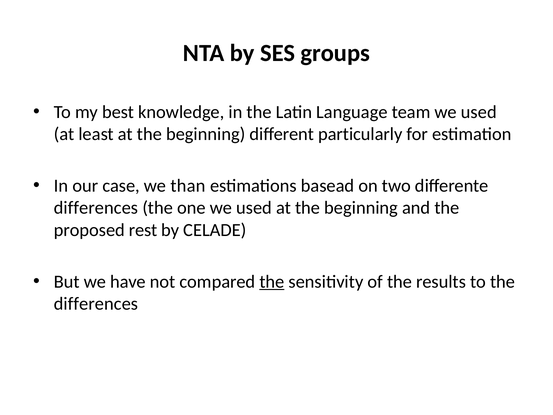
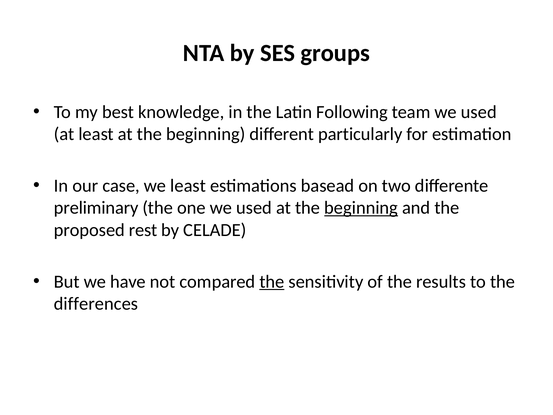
Language: Language -> Following (352, 112)
we than: than -> least (188, 186)
differences: differences -> preliminary (96, 208)
beginning underline: none -> present (361, 208)
